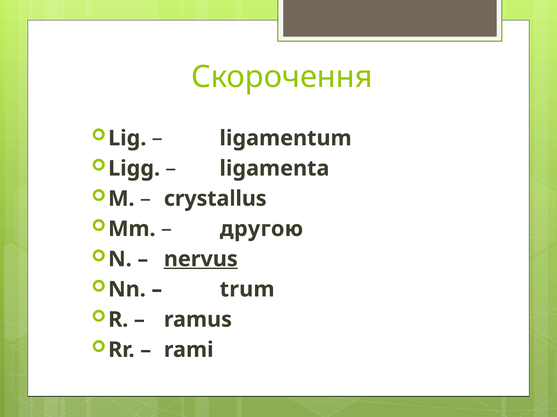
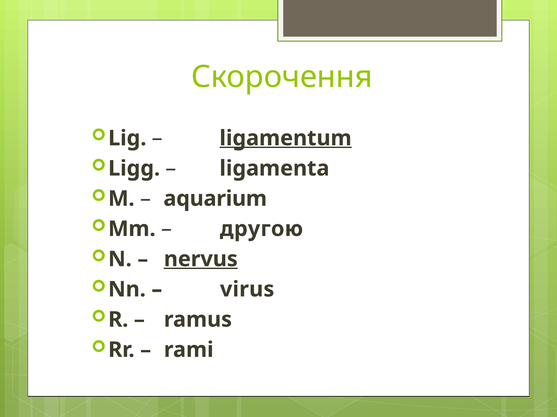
ligamentum underline: none -> present (286, 138)
crystallus: crystallus -> aquarium (215, 199)
trum: trum -> virus (247, 290)
